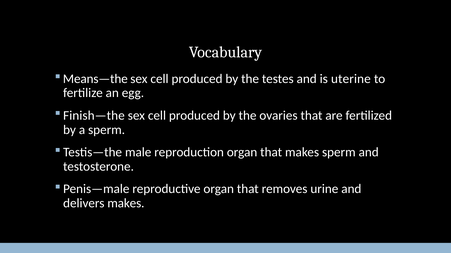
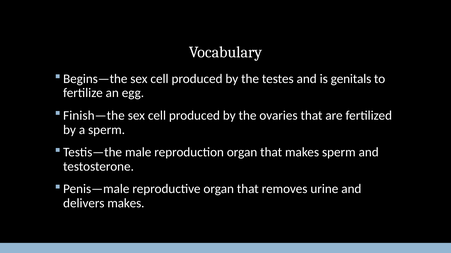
Means—the: Means—the -> Begins—the (95, 79)
uterine: uterine -> genitals (351, 79)
